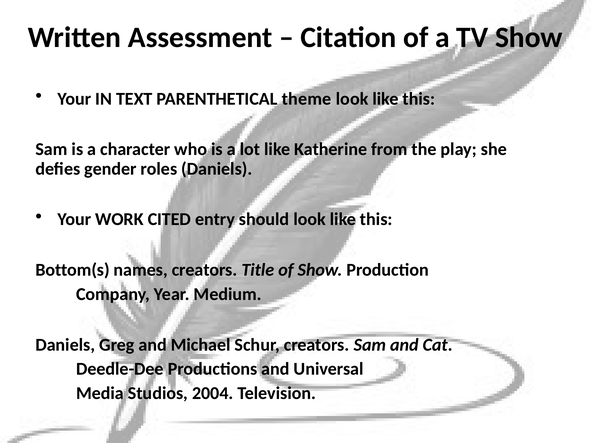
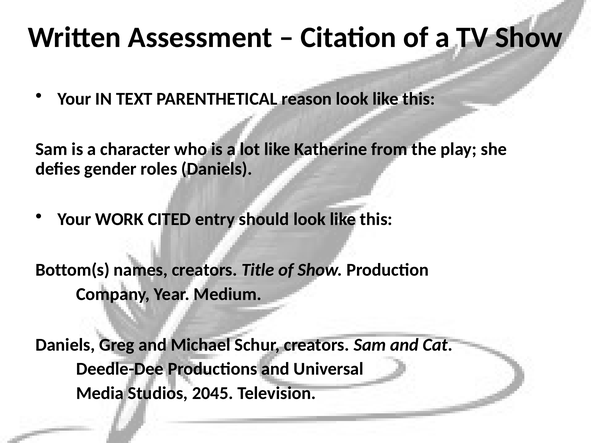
theme: theme -> reason (307, 99)
2004: 2004 -> 2045 (213, 393)
